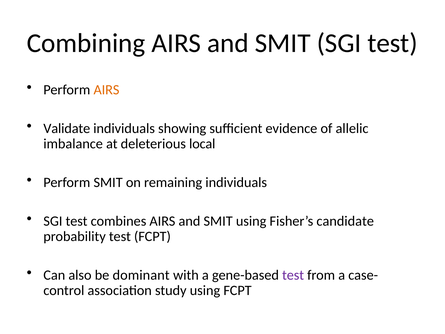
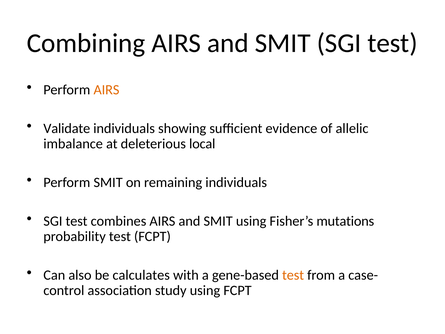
candidate: candidate -> mutations (345, 221)
dominant: dominant -> calculates (141, 275)
test colour: purple -> orange (293, 275)
